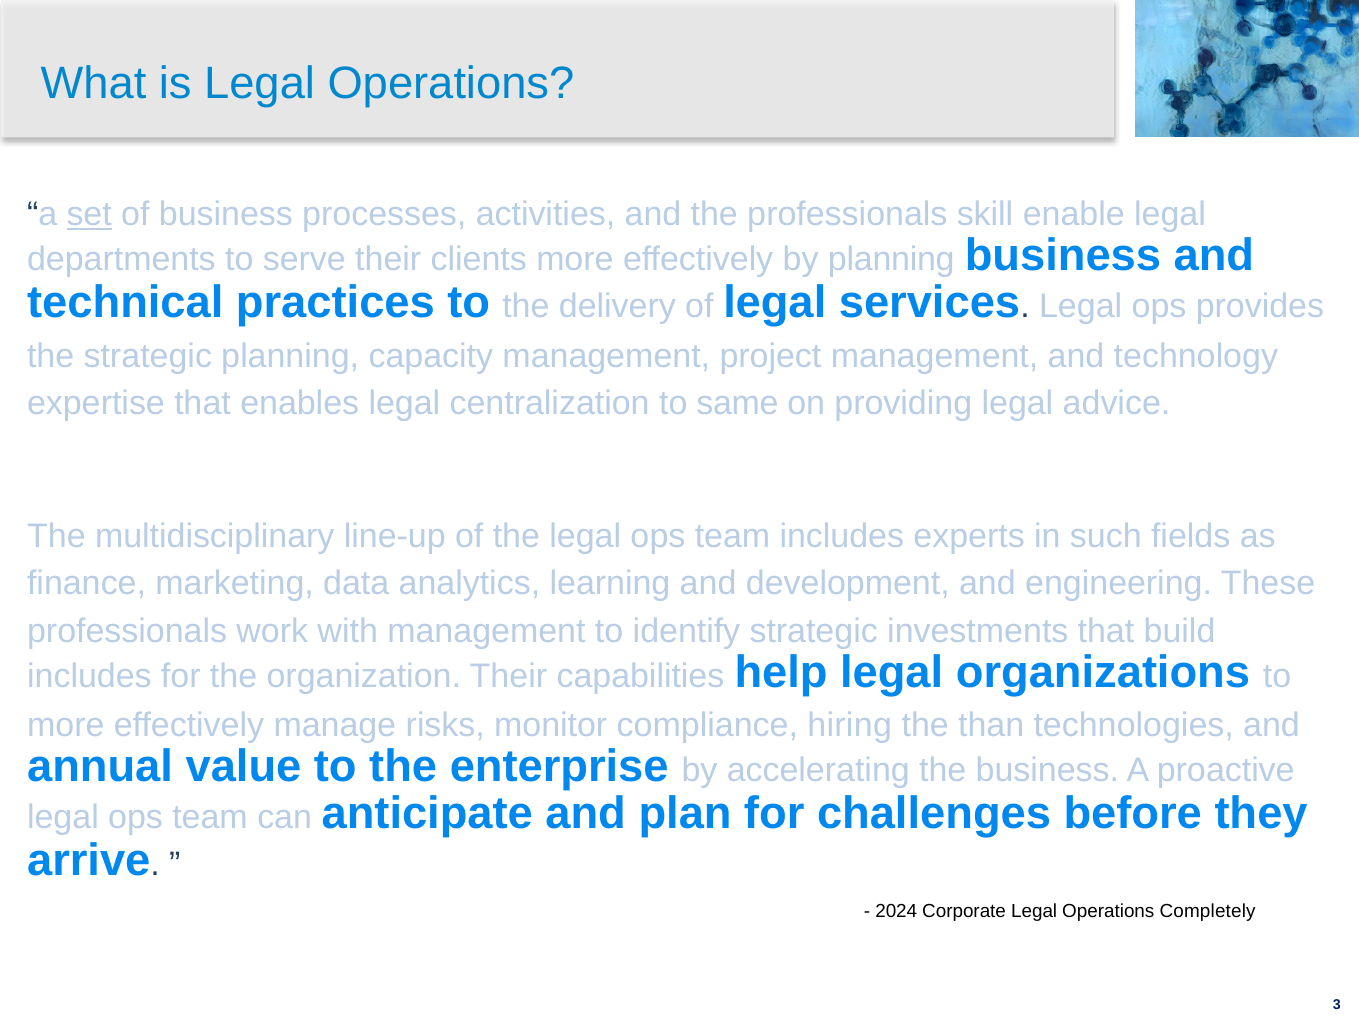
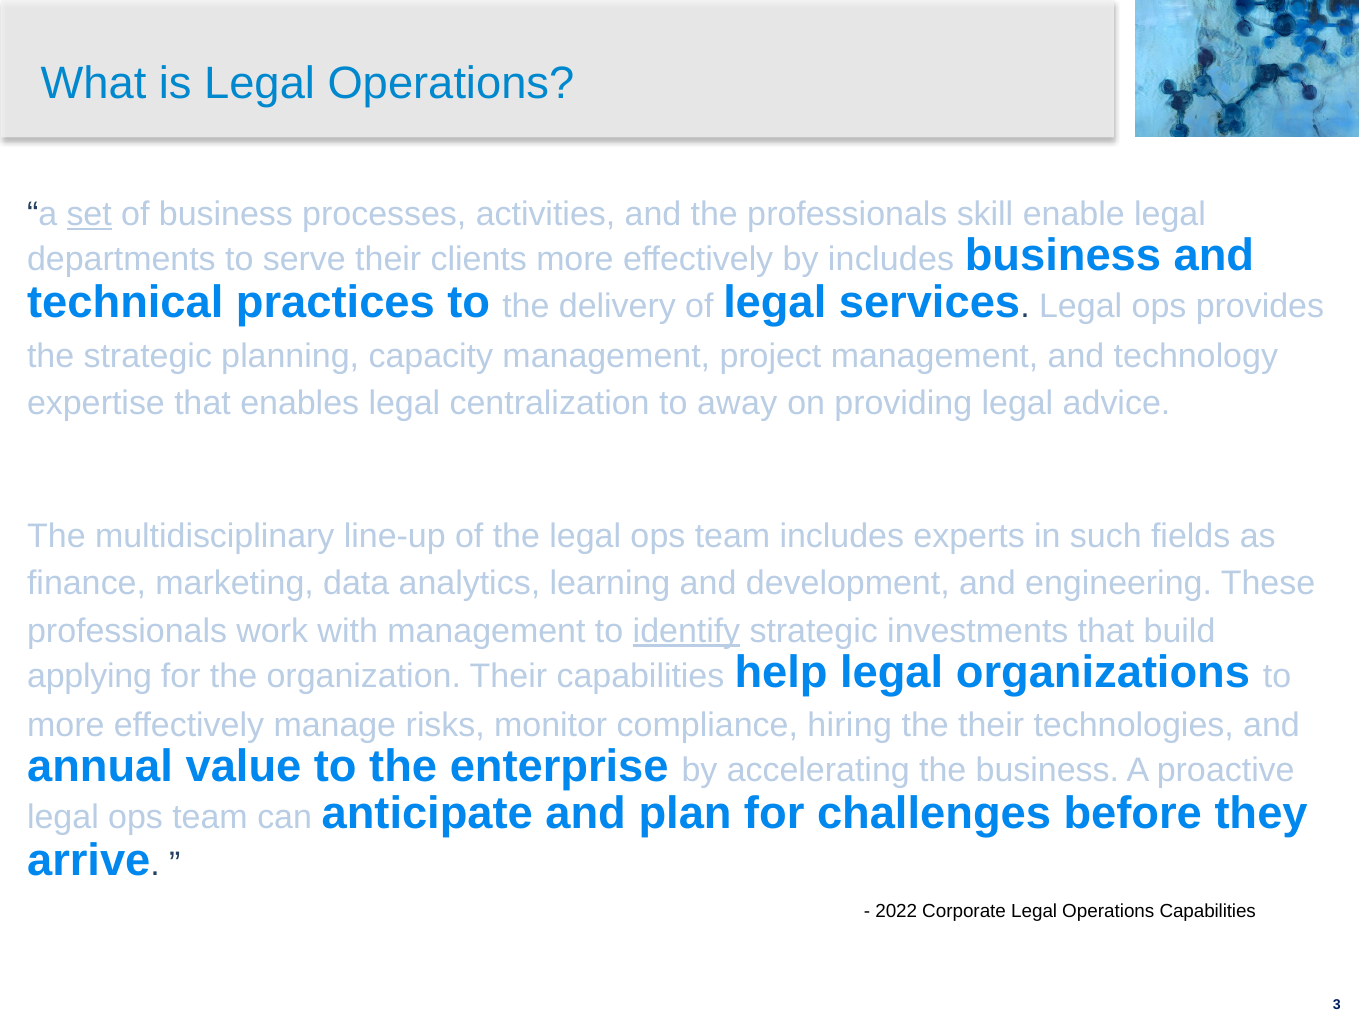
by planning: planning -> includes (891, 259)
same: same -> away (737, 403)
identify underline: none -> present (686, 630)
includes: includes -> applying (90, 675)
the than: than -> their (991, 725)
2024: 2024 -> 2022 (896, 910)
Operations Completely: Completely -> Capabilities (1208, 910)
